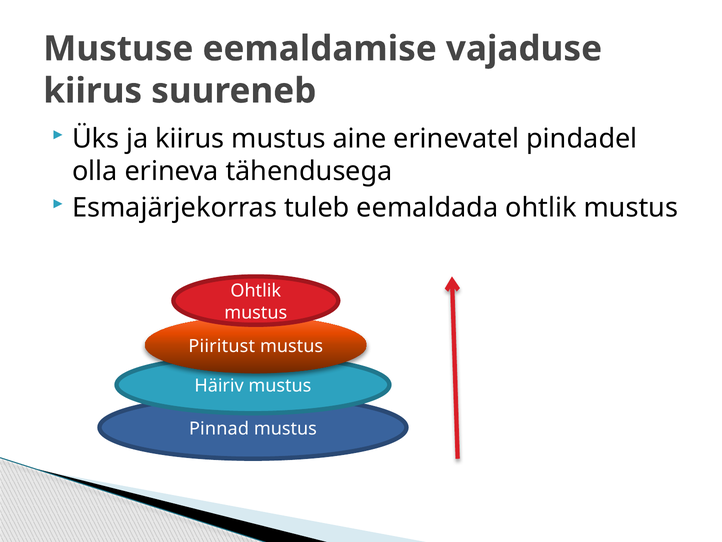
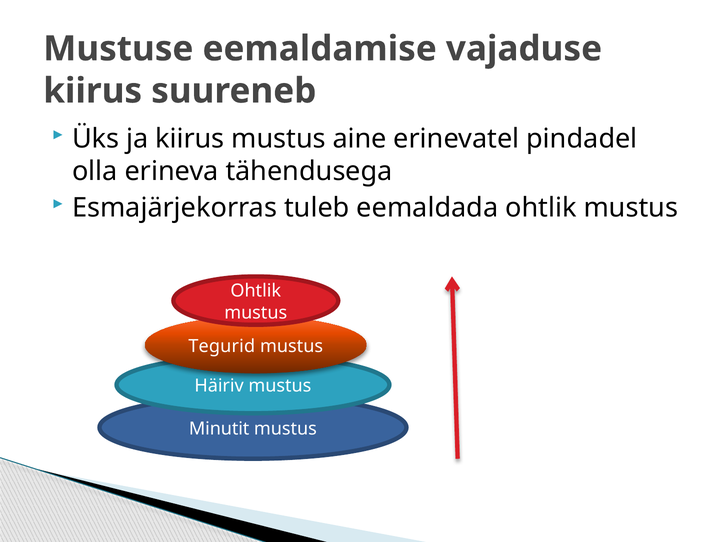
Piiritust: Piiritust -> Tegurid (222, 346)
Pinnad: Pinnad -> Minutit (219, 428)
